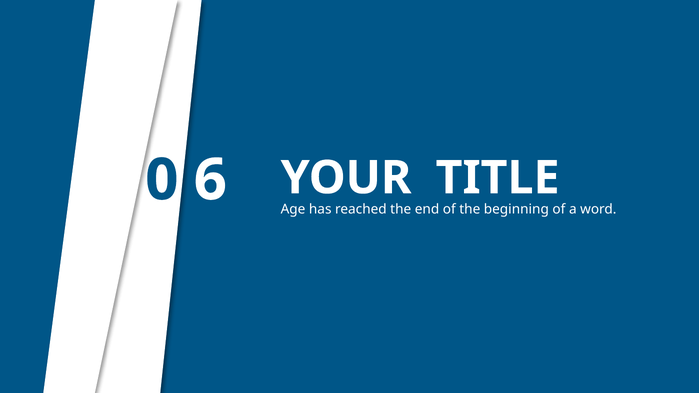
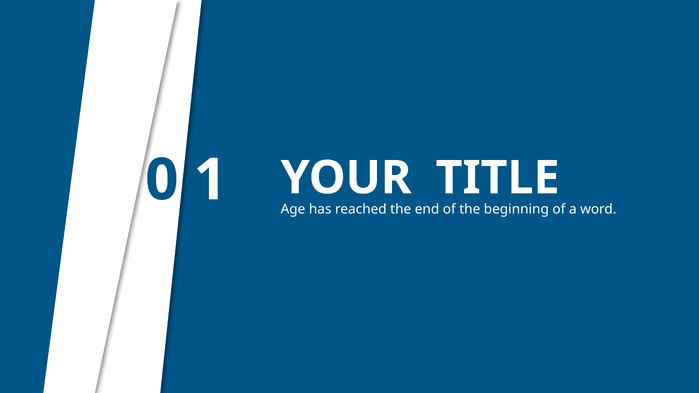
6: 6 -> 1 (210, 180)
